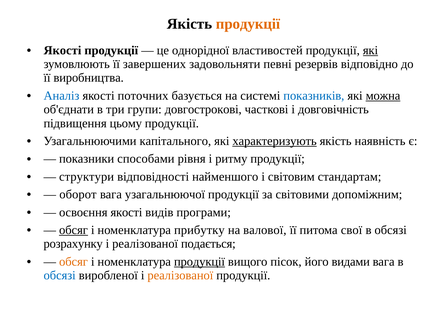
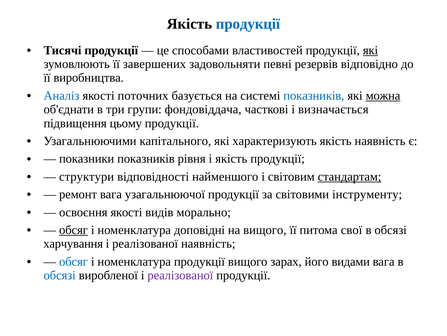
продукції colour: orange -> blue (248, 24)
Якості: Якості -> Тисячі (62, 50)
однорідної: однорідної -> способами (201, 50)
довгострокові: довгострокові -> фондовіддача (203, 109)
довговічність: довговічність -> визначається (333, 109)
характеризують underline: present -> none (275, 141)
показники способами: способами -> показників (146, 159)
і ритму: ритму -> якість (231, 159)
стандартам underline: none -> present (350, 176)
оборот: оборот -> ремонт (78, 194)
допоміжним: допоміжним -> інструменту (367, 194)
програми: програми -> морально (204, 212)
прибутку: прибутку -> доповідні (199, 230)
на валової: валової -> вищого (265, 230)
розрахунку: розрахунку -> харчування (73, 243)
реалізованої подається: подається -> наявність (208, 243)
обсяг colour: orange -> blue (74, 261)
продукції underline: present -> none (199, 261)
пісок: пісок -> зарах (286, 261)
реалізованої colour: orange -> purple (180, 275)
